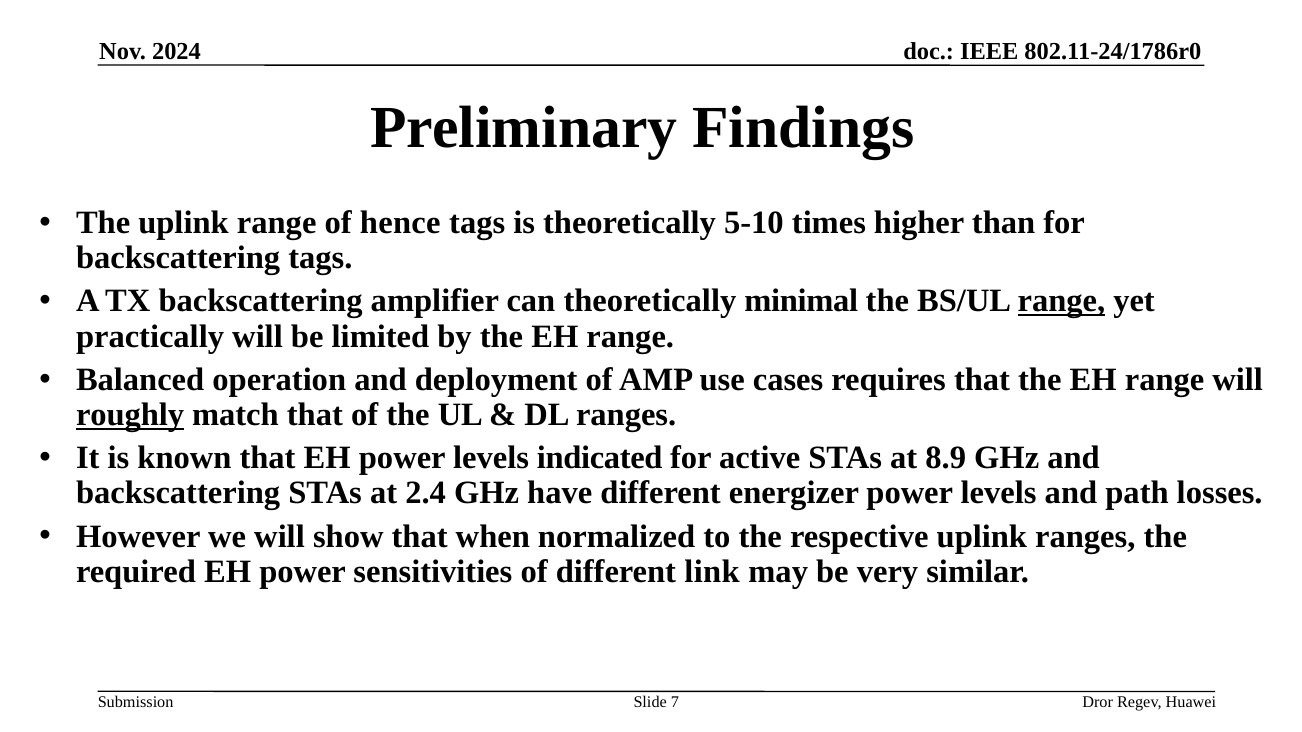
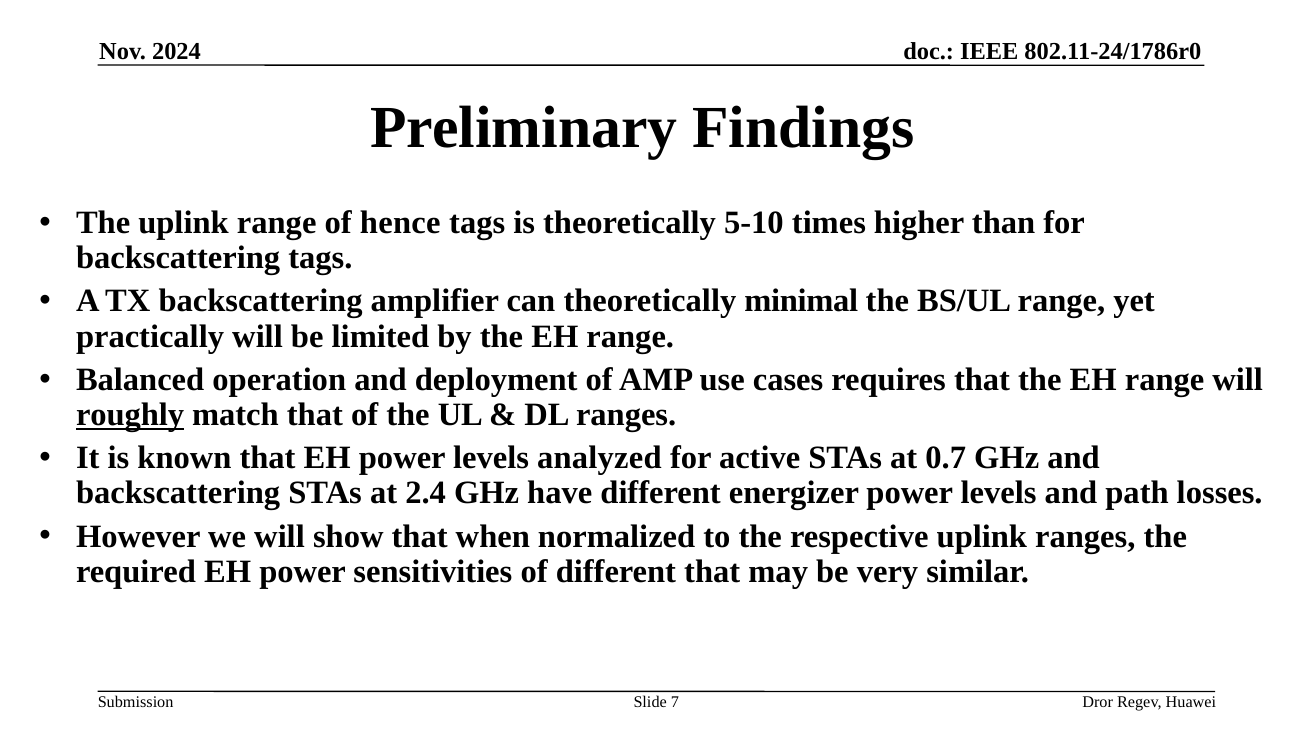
range underline: present -> none (1061, 301)
indicated: indicated -> analyzed (599, 458)
8.9: 8.9 -> 0.7 (946, 458)
different link: link -> that (712, 572)
